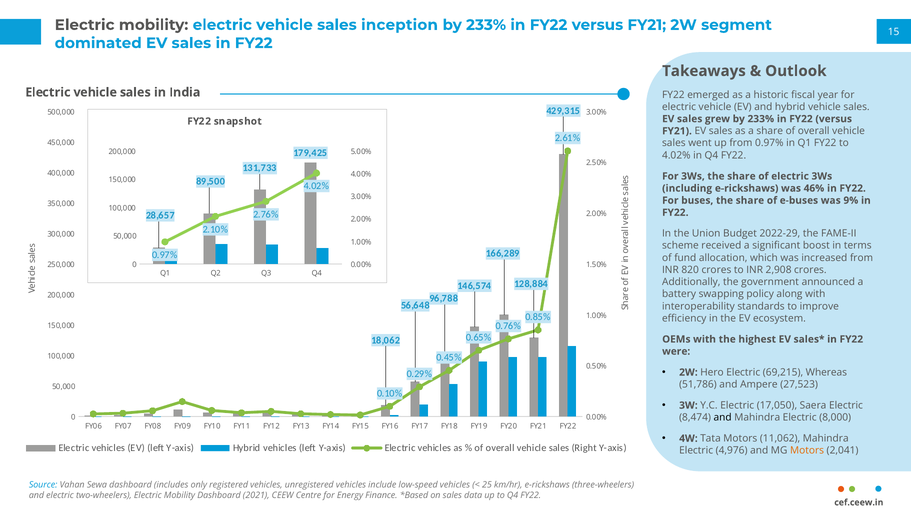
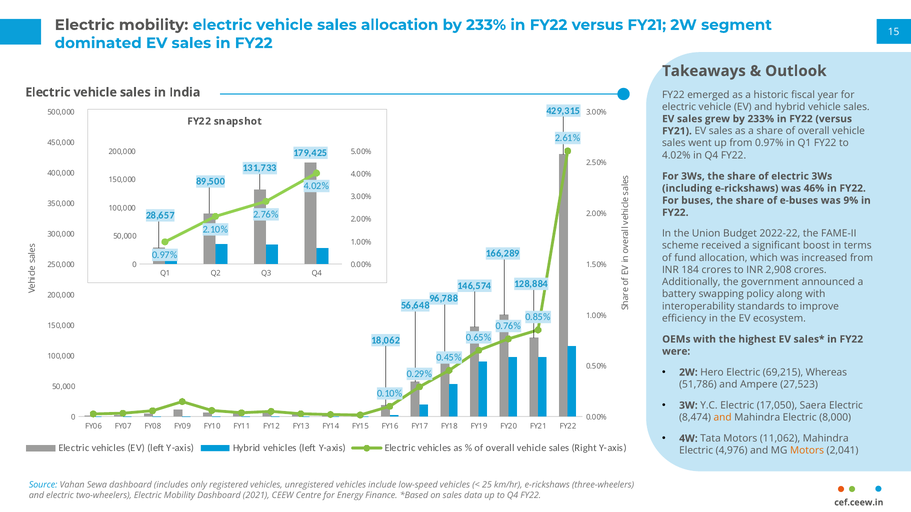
sales inception: inception -> allocation (400, 25)
2022-29: 2022-29 -> 2022-22 (780, 234)
820: 820 -> 184 (690, 270)
and colour: black -> orange (723, 418)
